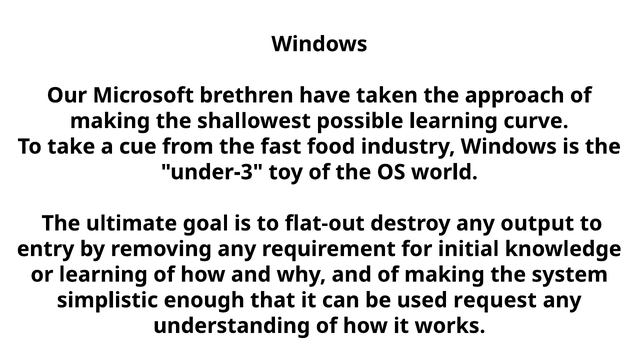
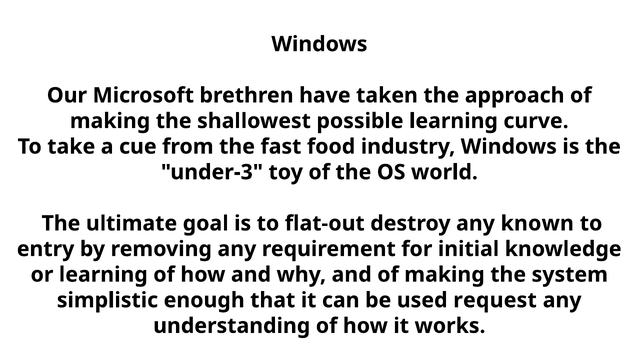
output: output -> known (537, 223)
